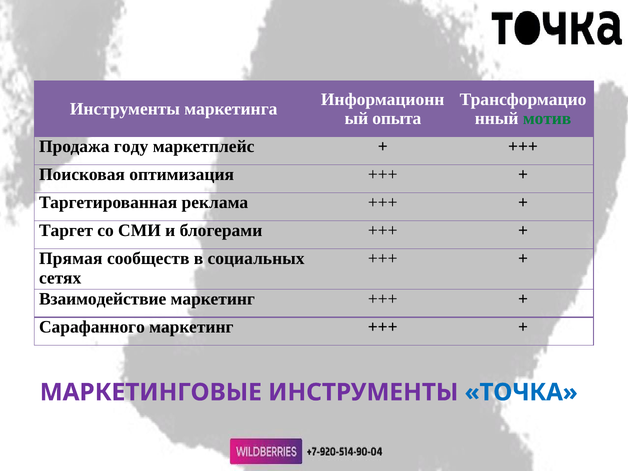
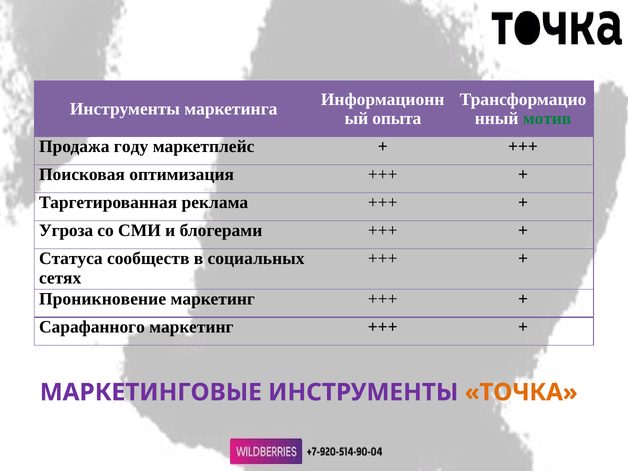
Таргет: Таргет -> Угроза (66, 231)
Прямая: Прямая -> Статуса (71, 259)
Взаимодействие: Взаимодействие -> Проникновение (103, 299)
ТОЧКА colour: blue -> orange (521, 392)
